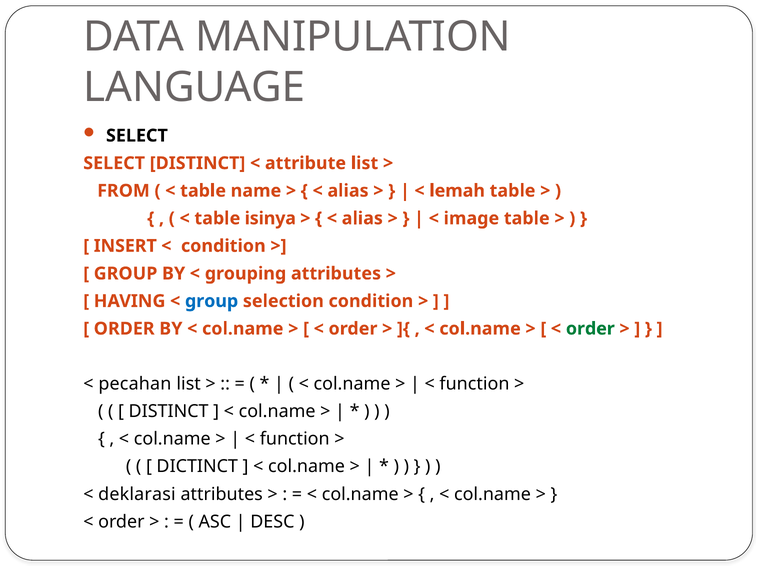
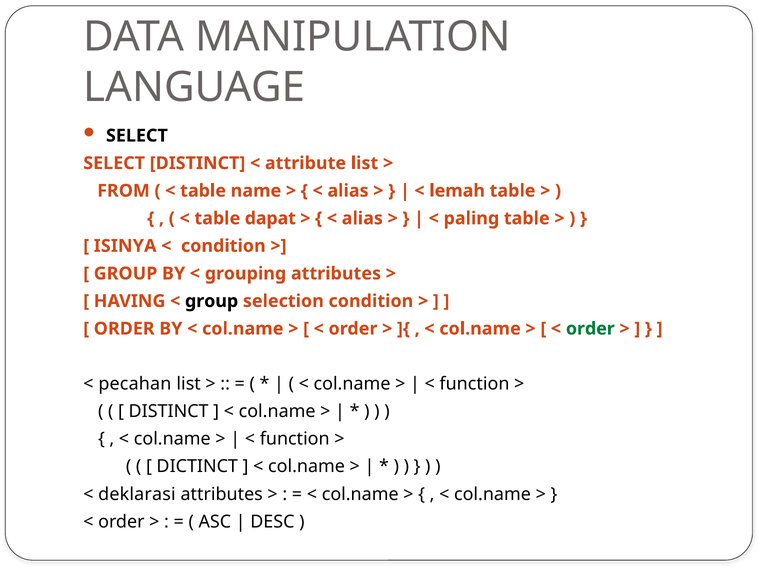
isinya: isinya -> dapat (270, 219)
image: image -> paling (471, 219)
INSERT: INSERT -> ISINYA (125, 246)
group colour: blue -> black (212, 301)
